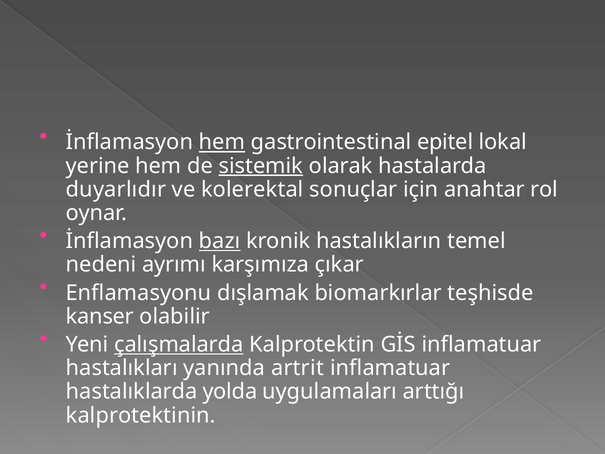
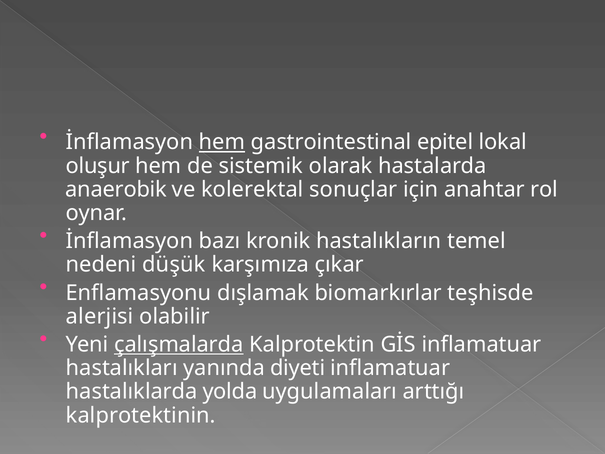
yerine: yerine -> oluşur (98, 166)
sistemik underline: present -> none (261, 166)
duyarlıdır: duyarlıdır -> anaerobik (116, 189)
bazı underline: present -> none (220, 241)
ayrımı: ayrımı -> düşük (174, 265)
kanser: kanser -> alerjisi (100, 316)
artrit: artrit -> diyeti (298, 368)
